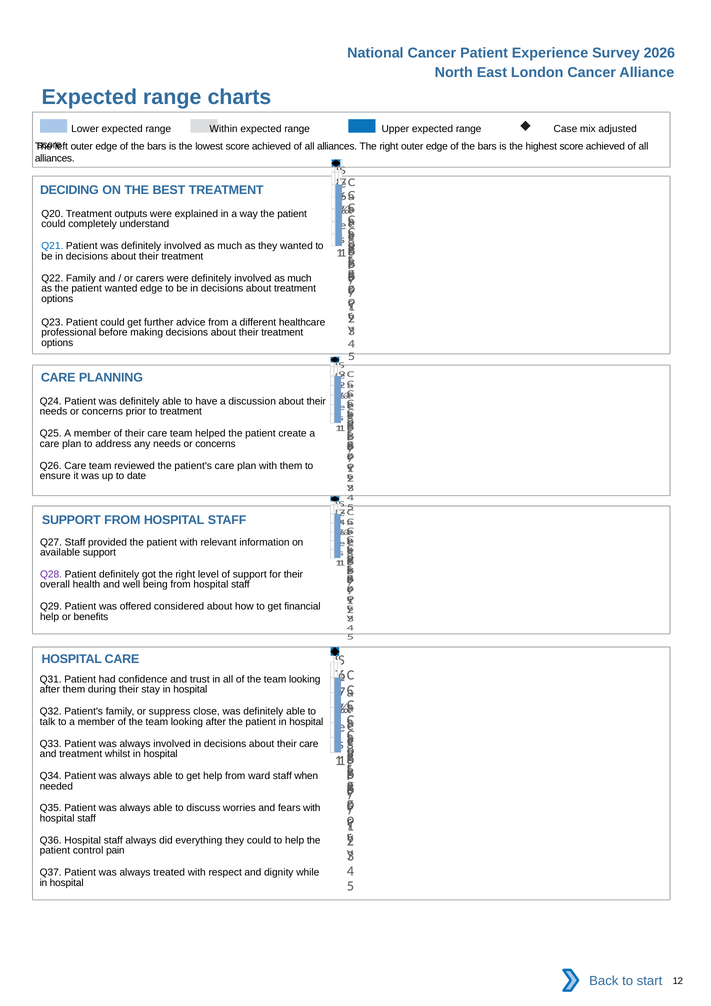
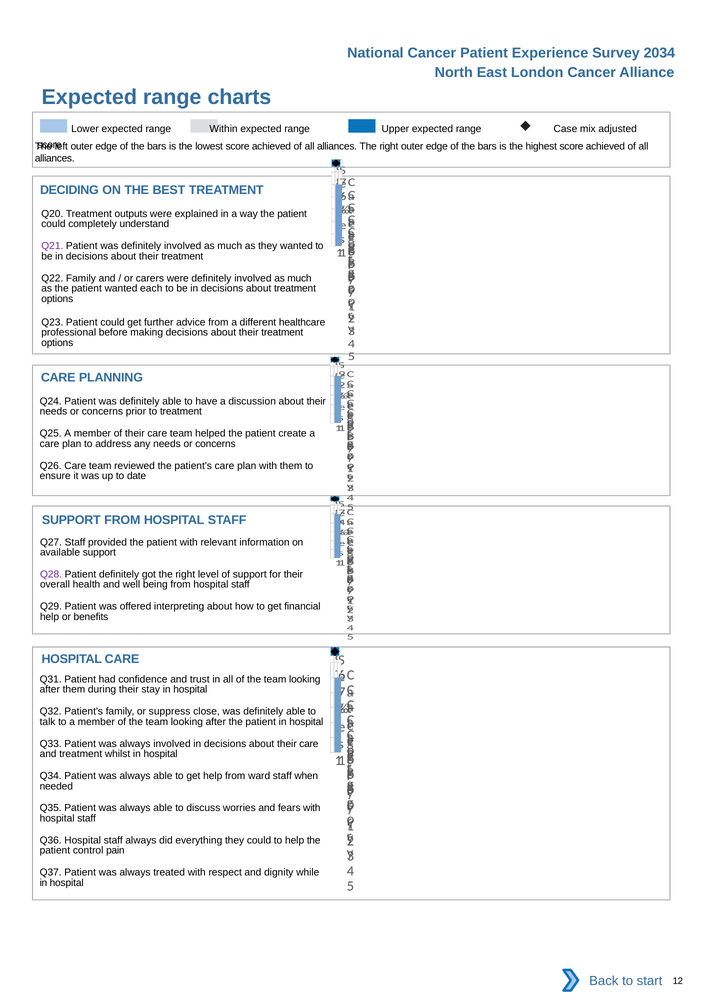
2026: 2026 -> 2034 (659, 53)
Q21 colour: blue -> purple (52, 246)
wanted edge: edge -> each (151, 289)
considered: considered -> interpreting (179, 607)
